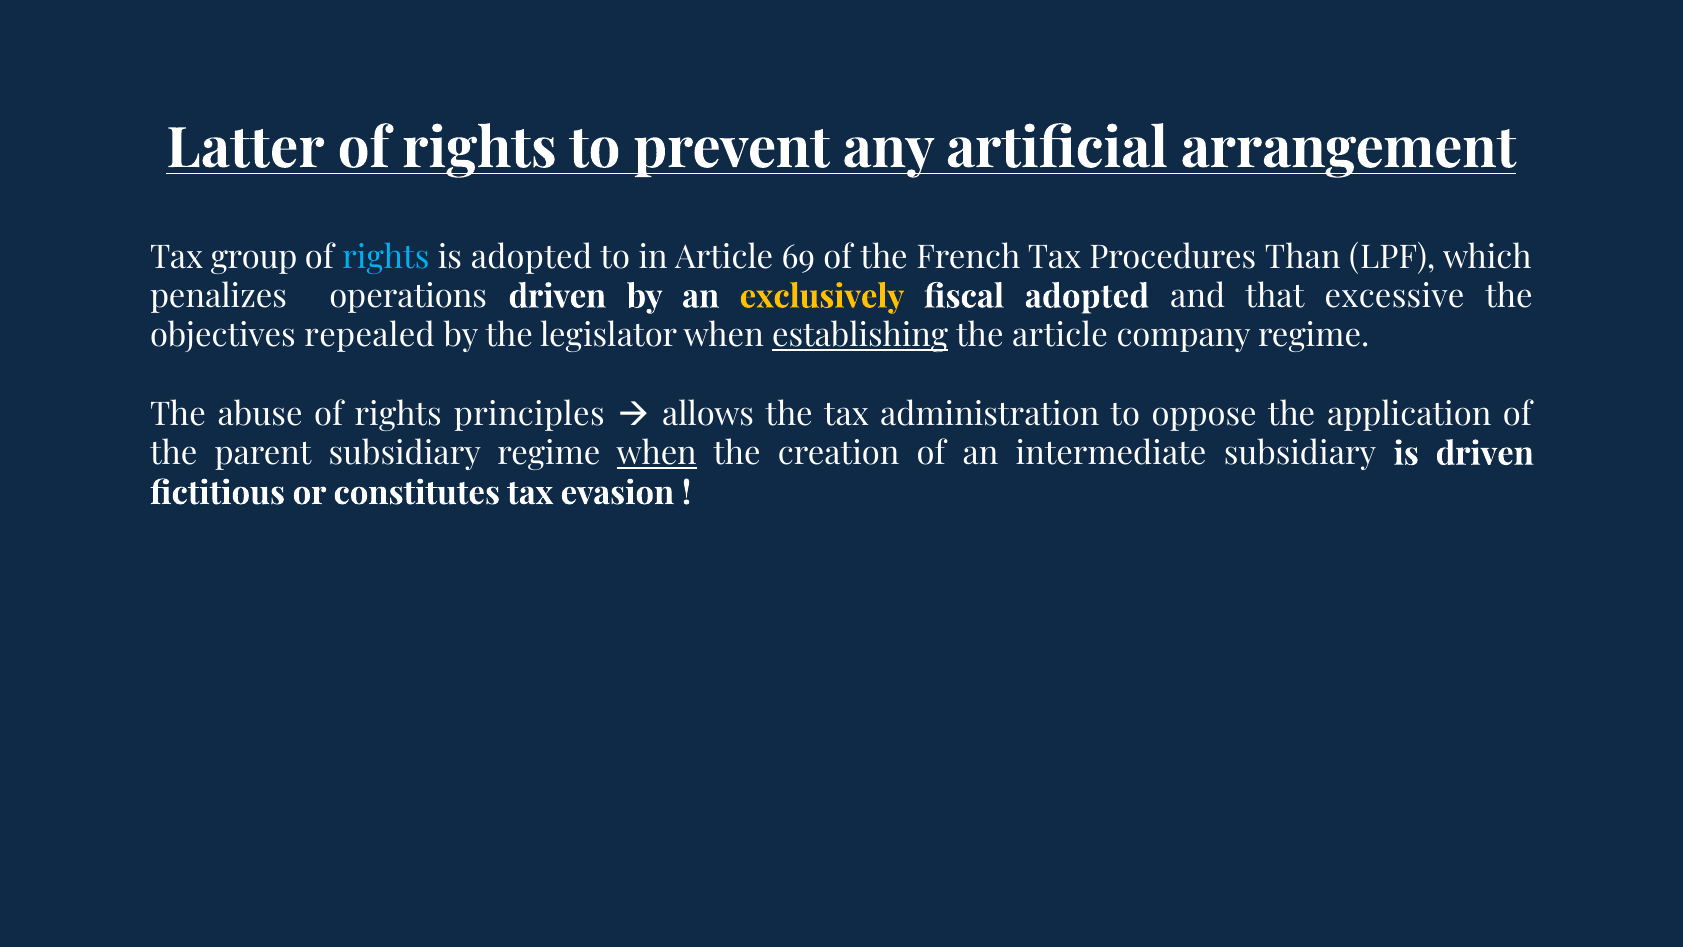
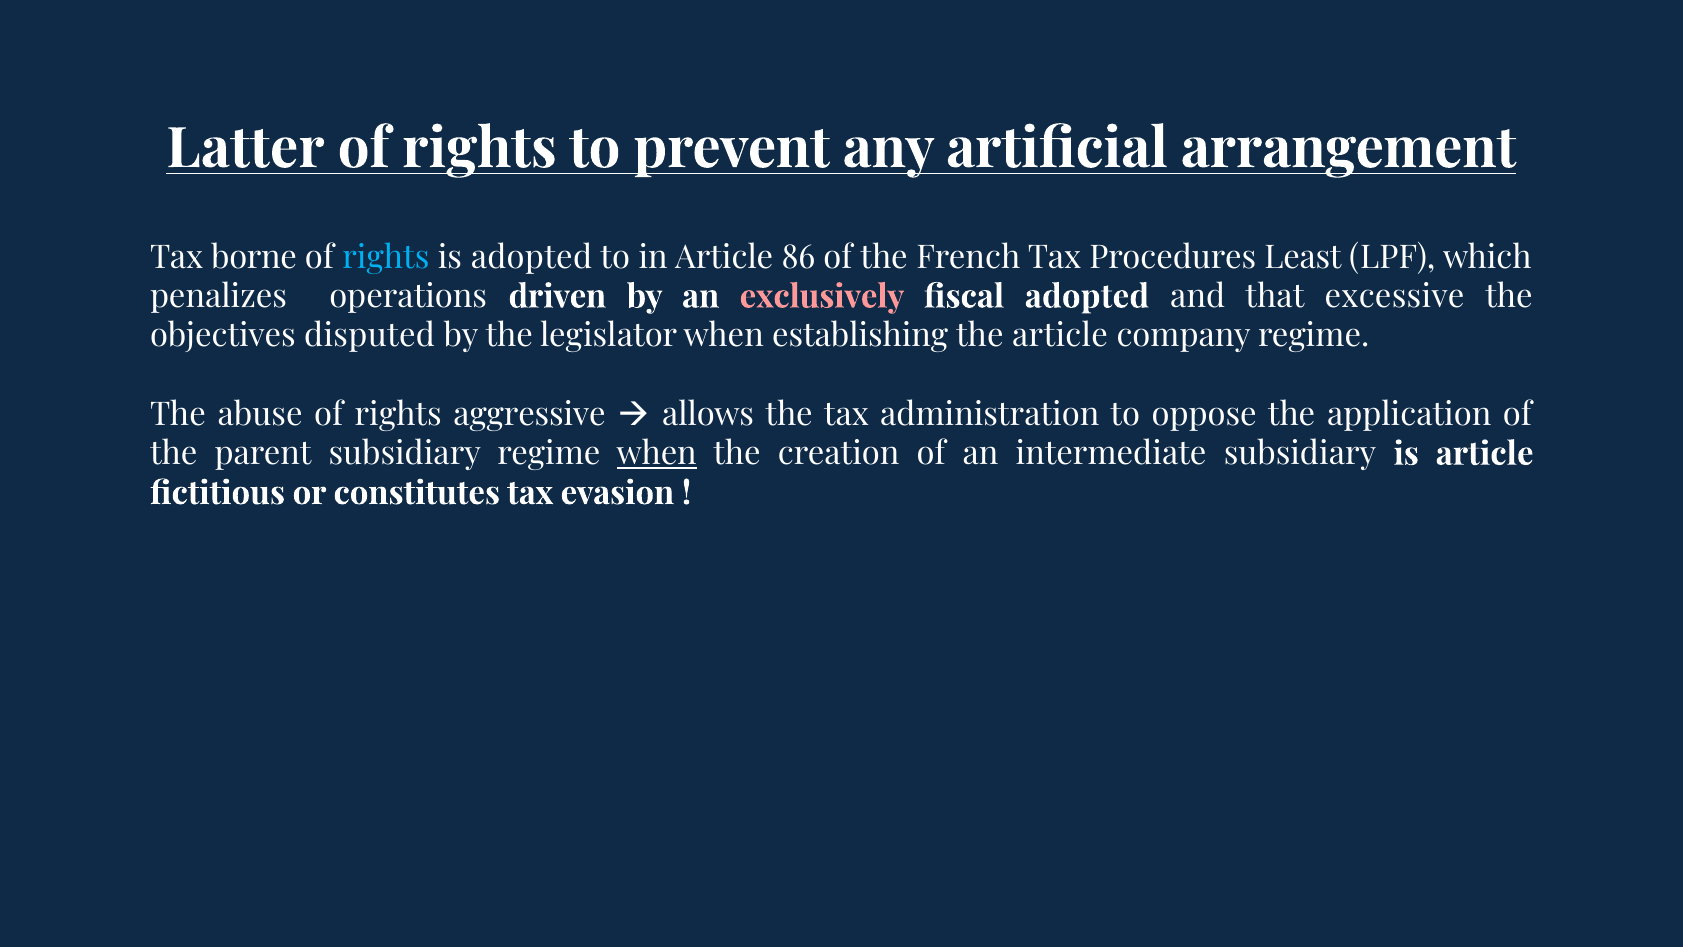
group: group -> borne (254, 257)
69: 69 -> 86 (798, 257)
Than: Than -> Least (1303, 257)
exclusively colour: yellow -> pink (822, 297)
repealed: repealed -> disputed (370, 336)
establishing underline: present -> none (860, 336)
principles: principles -> aggressive (530, 415)
is driven: driven -> article (1485, 454)
